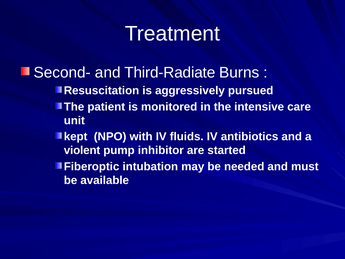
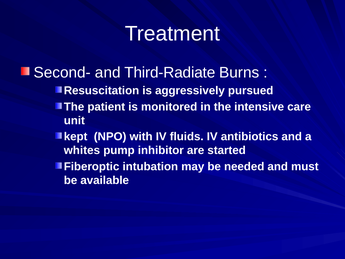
violent: violent -> whites (82, 150)
